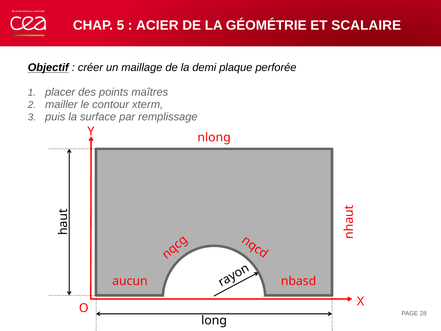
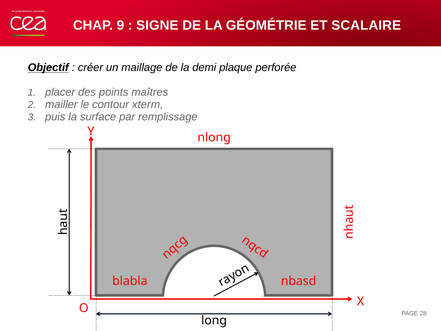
5: 5 -> 9 (120, 25)
ACIER: ACIER -> SIGNE (157, 25)
aucun: aucun -> blabla (130, 281)
